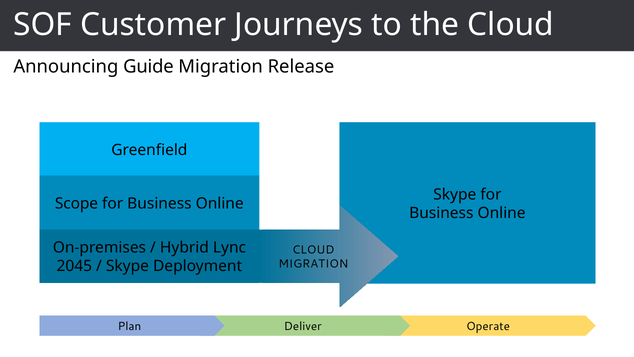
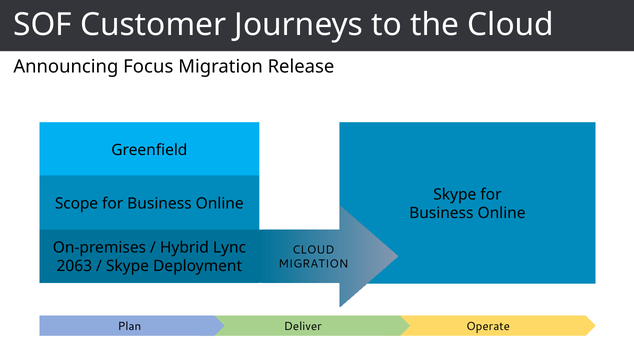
Guide: Guide -> Focus (148, 66)
2045: 2045 -> 2063 (74, 266)
